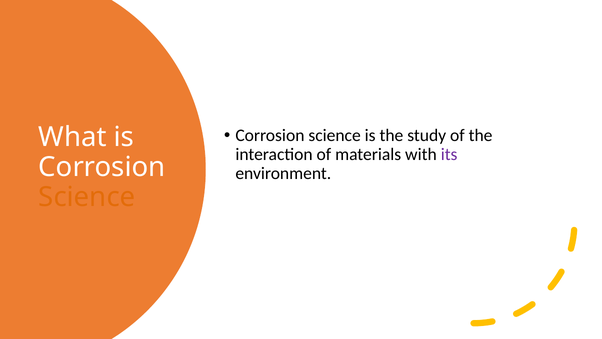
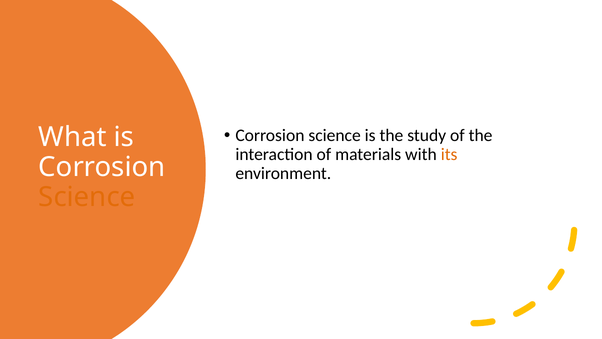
its colour: purple -> orange (449, 154)
